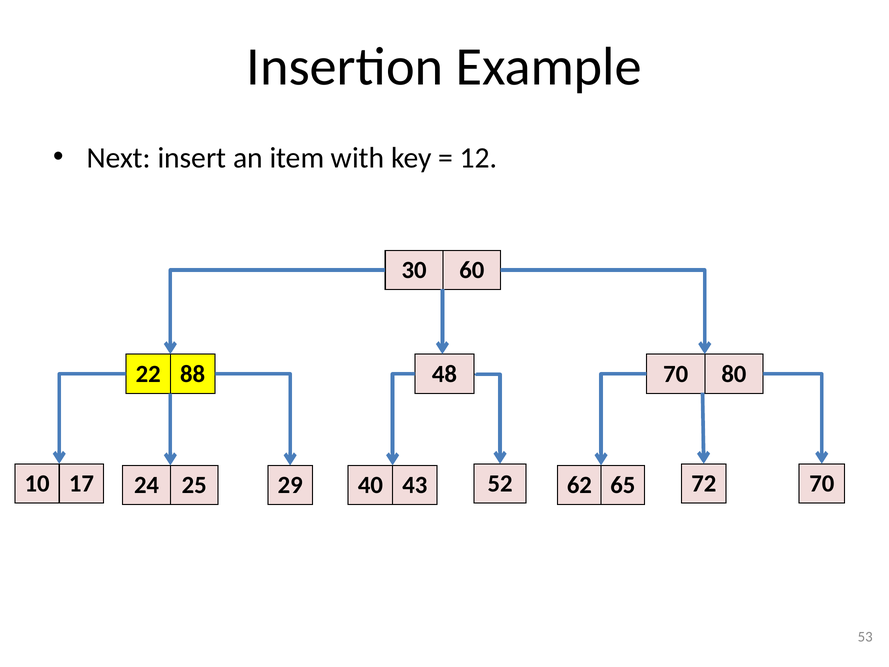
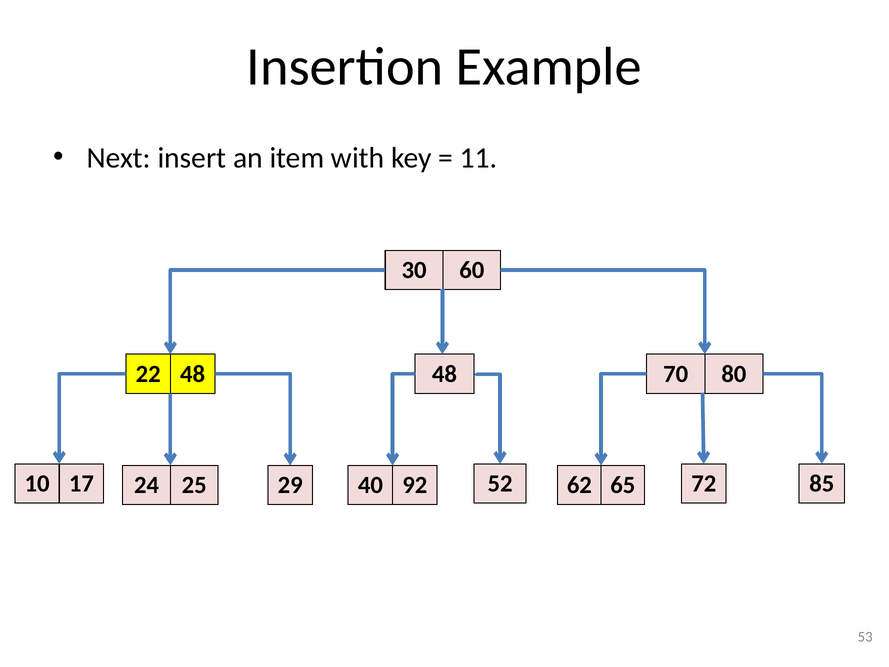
12: 12 -> 11 (478, 158)
22 88: 88 -> 48 (193, 374)
65 70: 70 -> 85 (822, 484)
43: 43 -> 92 (415, 485)
